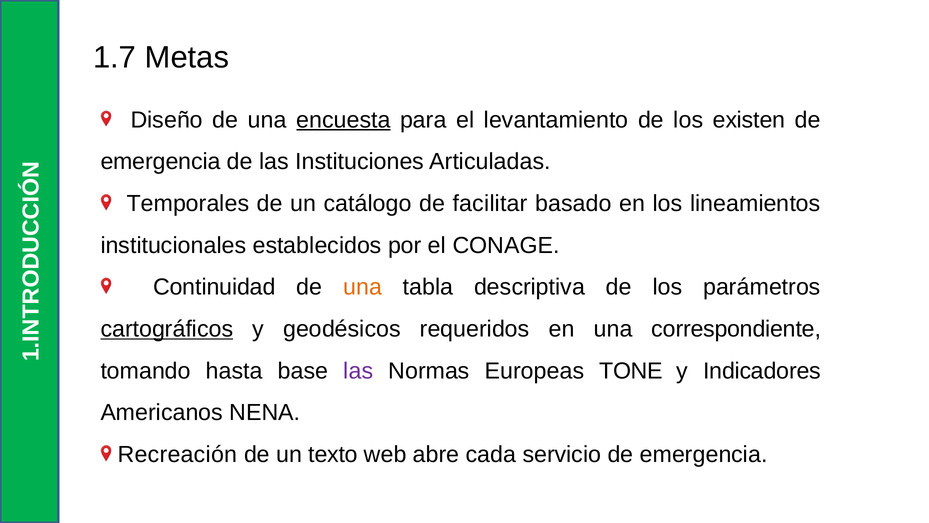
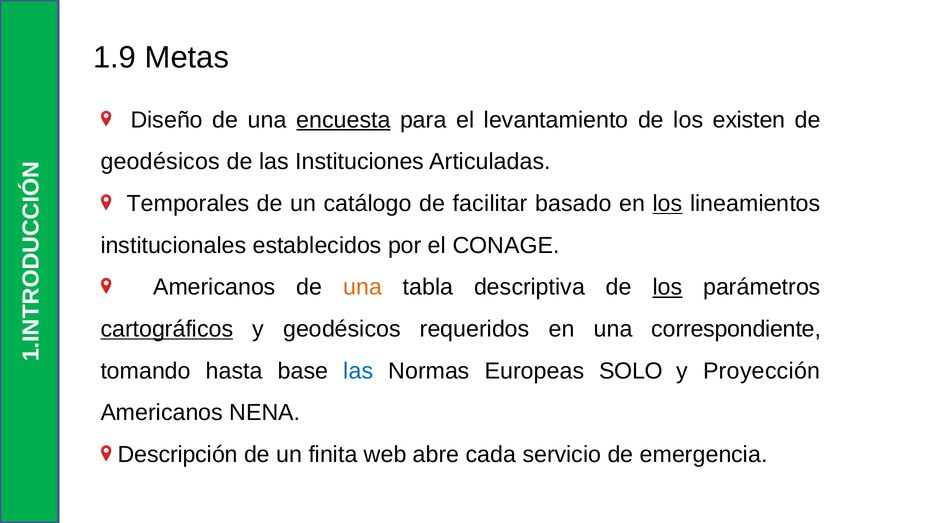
1.7: 1.7 -> 1.9 (115, 58)
emergencia: emergencia -> geodésicos (160, 162)
los underline: none -> present (668, 203)
Continuidad: Continuidad -> Americanos (214, 287)
los underline: none -> present (667, 287)
las colour: purple -> blue (358, 371)
TONE: TONE -> SOLO (631, 371)
Indicadores: Indicadores -> Proyección (762, 371)
Recreación: Recreación -> Descripción (178, 454)
texto: texto -> finita (333, 454)
